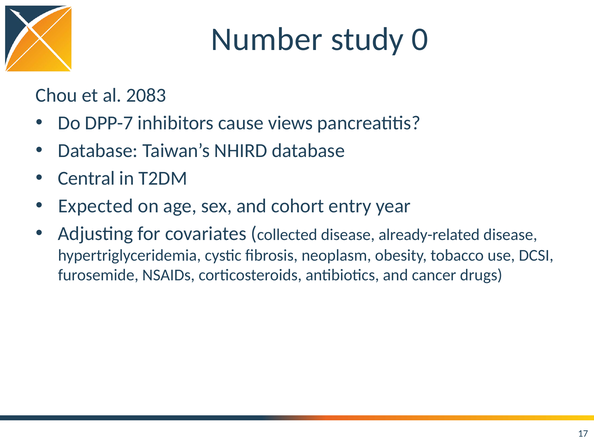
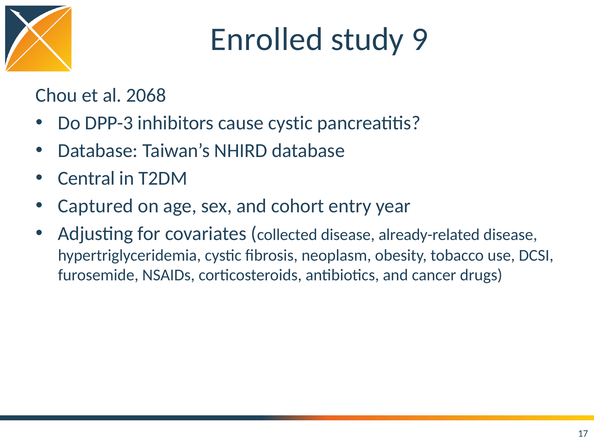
Number: Number -> Enrolled (267, 39)
0: 0 -> 9 (420, 39)
2083: 2083 -> 2068 (146, 95)
DPP-7: DPP-7 -> DPP-3 (109, 123)
cause views: views -> cystic (290, 123)
Expected: Expected -> Captured (96, 206)
